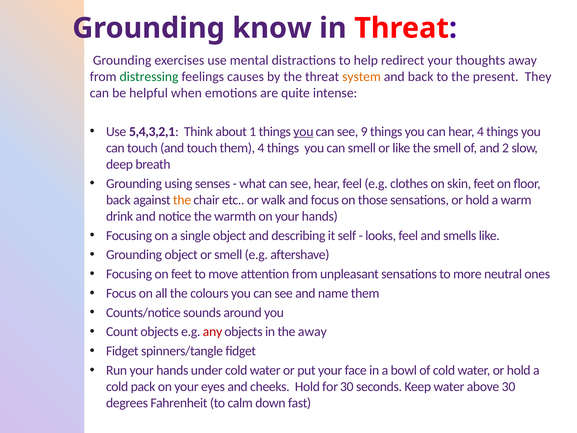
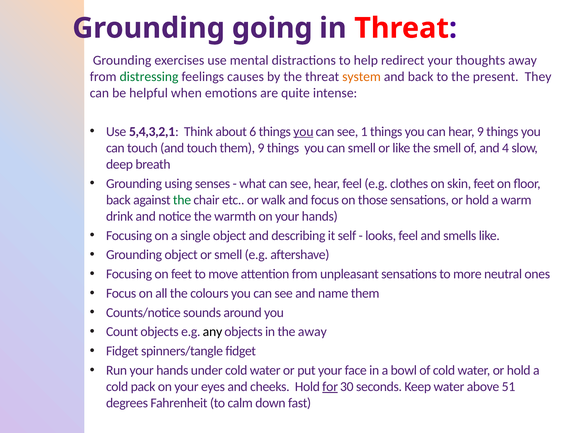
know: know -> going (272, 28)
1: 1 -> 6 (253, 131)
9: 9 -> 1 (364, 131)
hear 4: 4 -> 9 (480, 131)
them 4: 4 -> 9 (261, 148)
2: 2 -> 4 (506, 148)
the colour: orange -> green (182, 200)
any colour: red -> black (213, 332)
for underline: none -> present (330, 386)
above 30: 30 -> 51 (509, 386)
